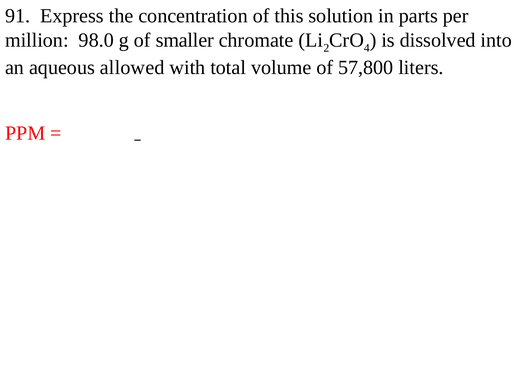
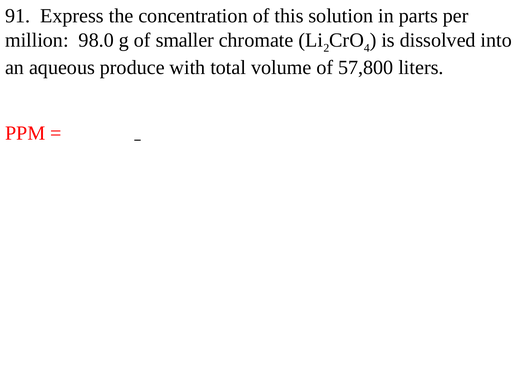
allowed: allowed -> produce (132, 68)
